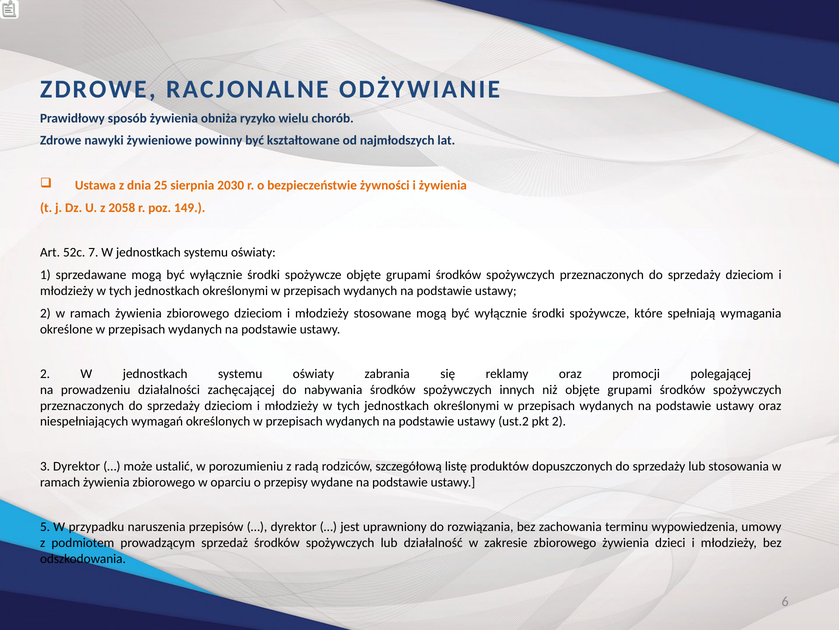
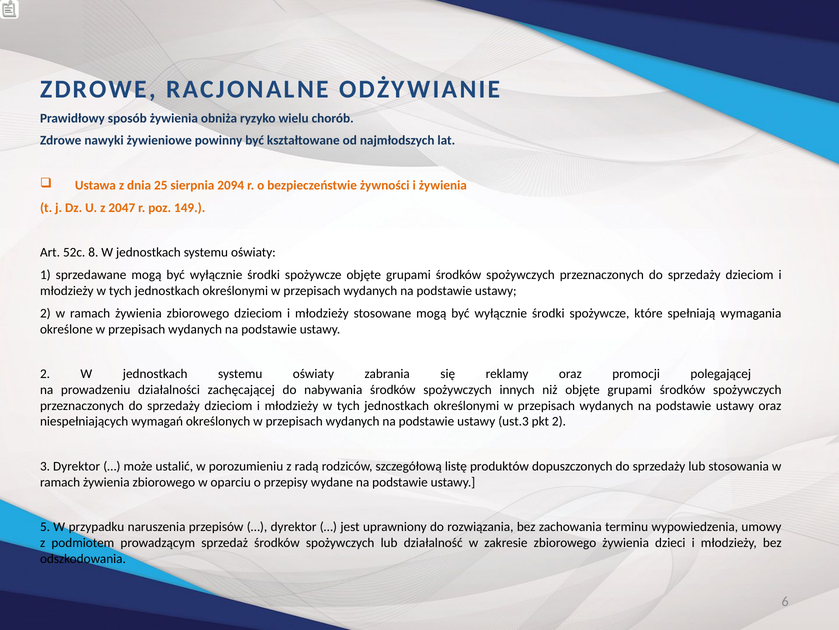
2030: 2030 -> 2094 (231, 185)
2058: 2058 -> 2047 (122, 208)
7: 7 -> 8 (93, 252)
ust.2: ust.2 -> ust.3 (513, 421)
